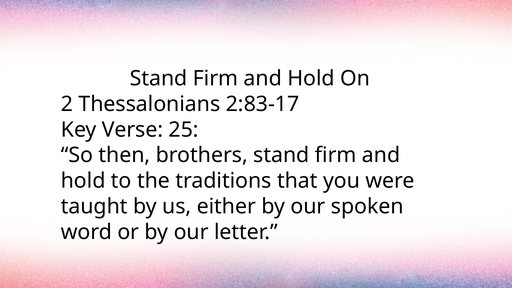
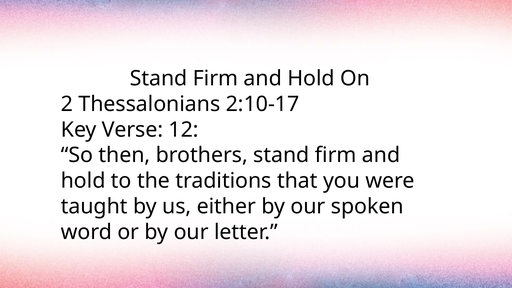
2:83-17: 2:83-17 -> 2:10-17 (263, 104)
25: 25 -> 12 (184, 130)
